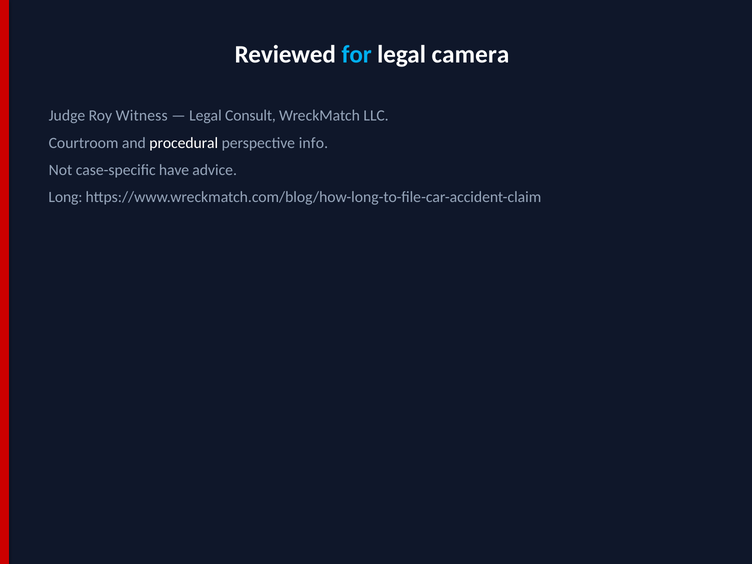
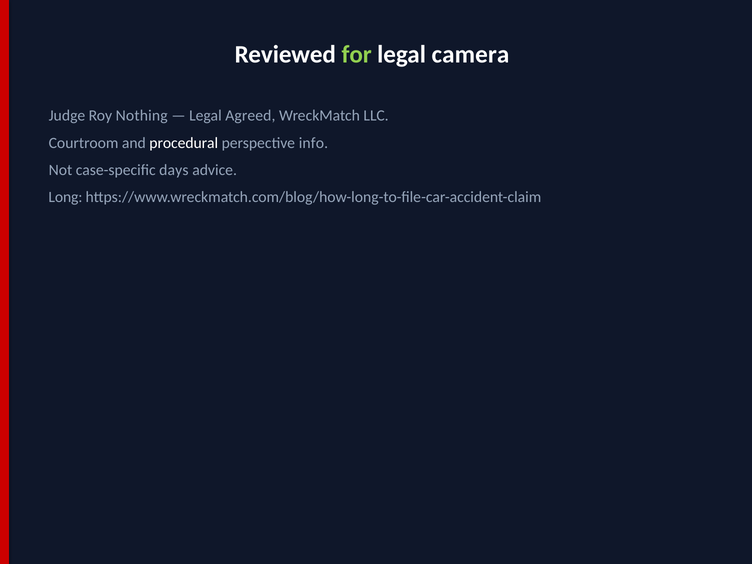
for colour: light blue -> light green (357, 54)
Witness: Witness -> Nothing (142, 116)
Consult: Consult -> Agreed (250, 116)
have: have -> days (174, 170)
